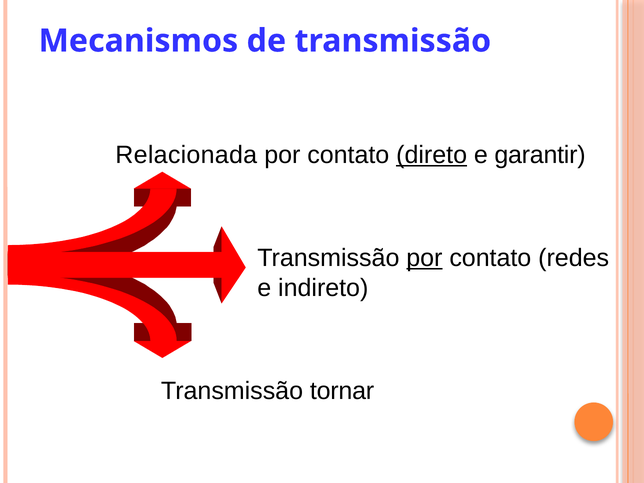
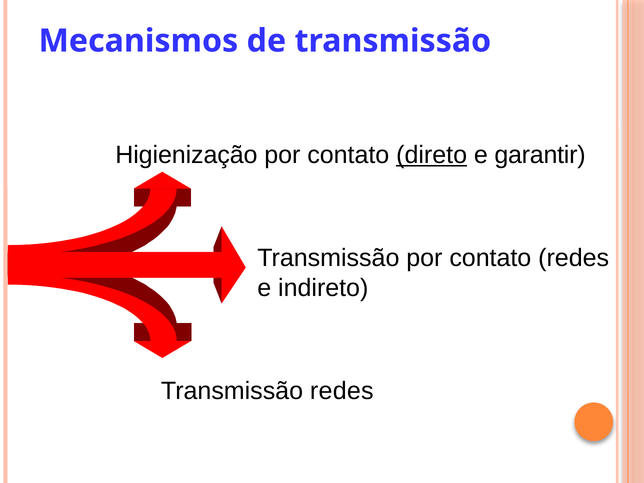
Relacionada: Relacionada -> Higienização (186, 155)
por underline: present -> none (424, 258)
Transmissão tornar: tornar -> redes (342, 391)
